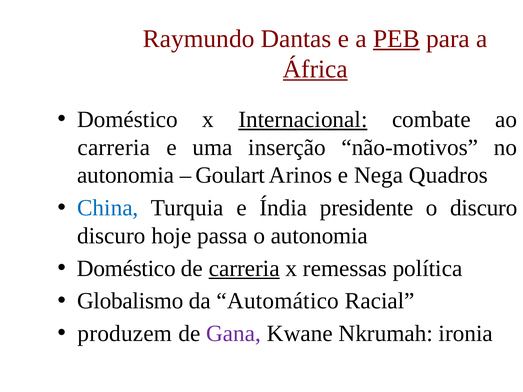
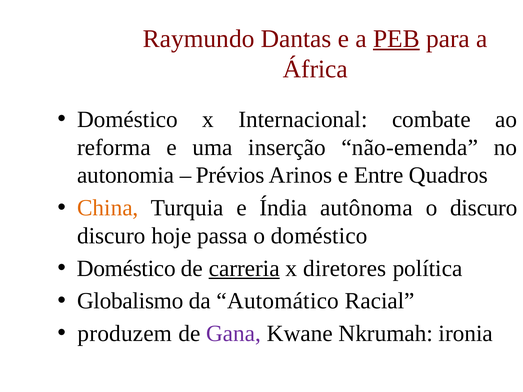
África underline: present -> none (315, 69)
Internacional underline: present -> none (303, 120)
carreria: carreria -> reforma (114, 148)
não-motivos: não-motivos -> não-emenda (410, 148)
Goulart: Goulart -> Prévios (230, 175)
Nega: Nega -> Entre (379, 175)
China colour: blue -> orange (108, 208)
presidente: presidente -> autônoma (366, 208)
o autonomia: autonomia -> doméstico (319, 236)
remessas: remessas -> diretores (345, 269)
